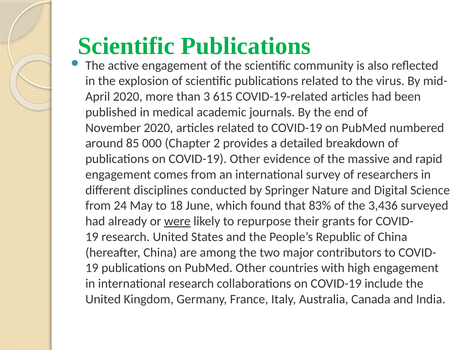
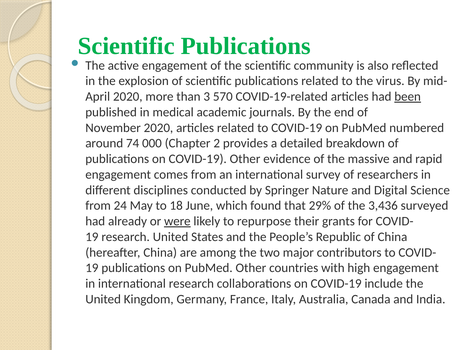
615: 615 -> 570 (223, 96)
been underline: none -> present (408, 96)
85: 85 -> 74 (133, 143)
83%: 83% -> 29% (320, 205)
